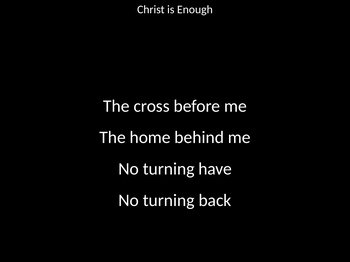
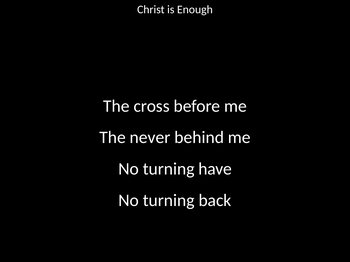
home: home -> never (150, 138)
